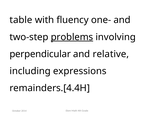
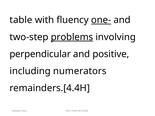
one- underline: none -> present (101, 20)
relative: relative -> positive (111, 54)
expressions: expressions -> numerators (80, 71)
